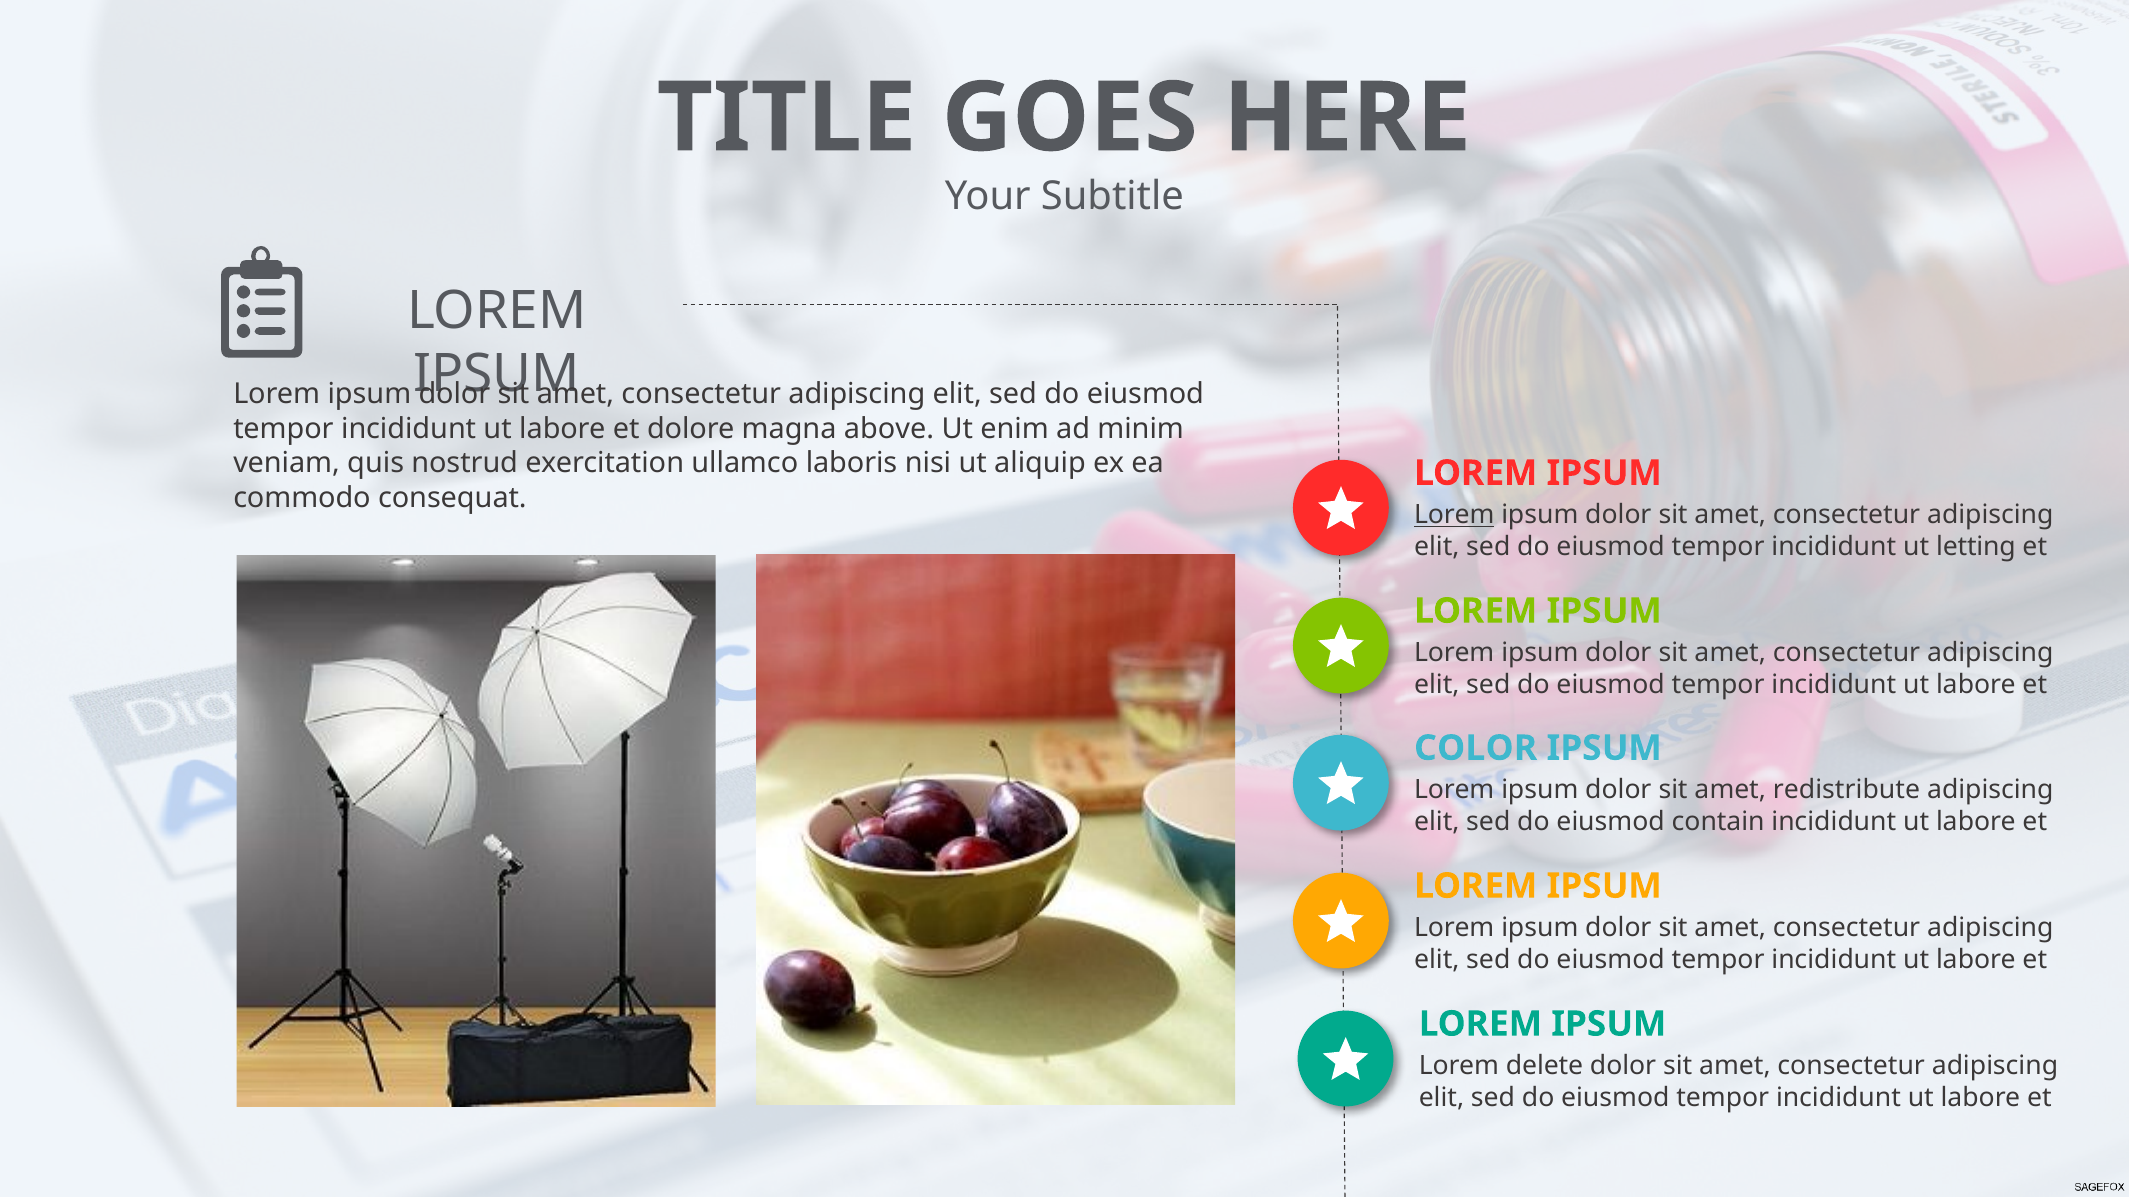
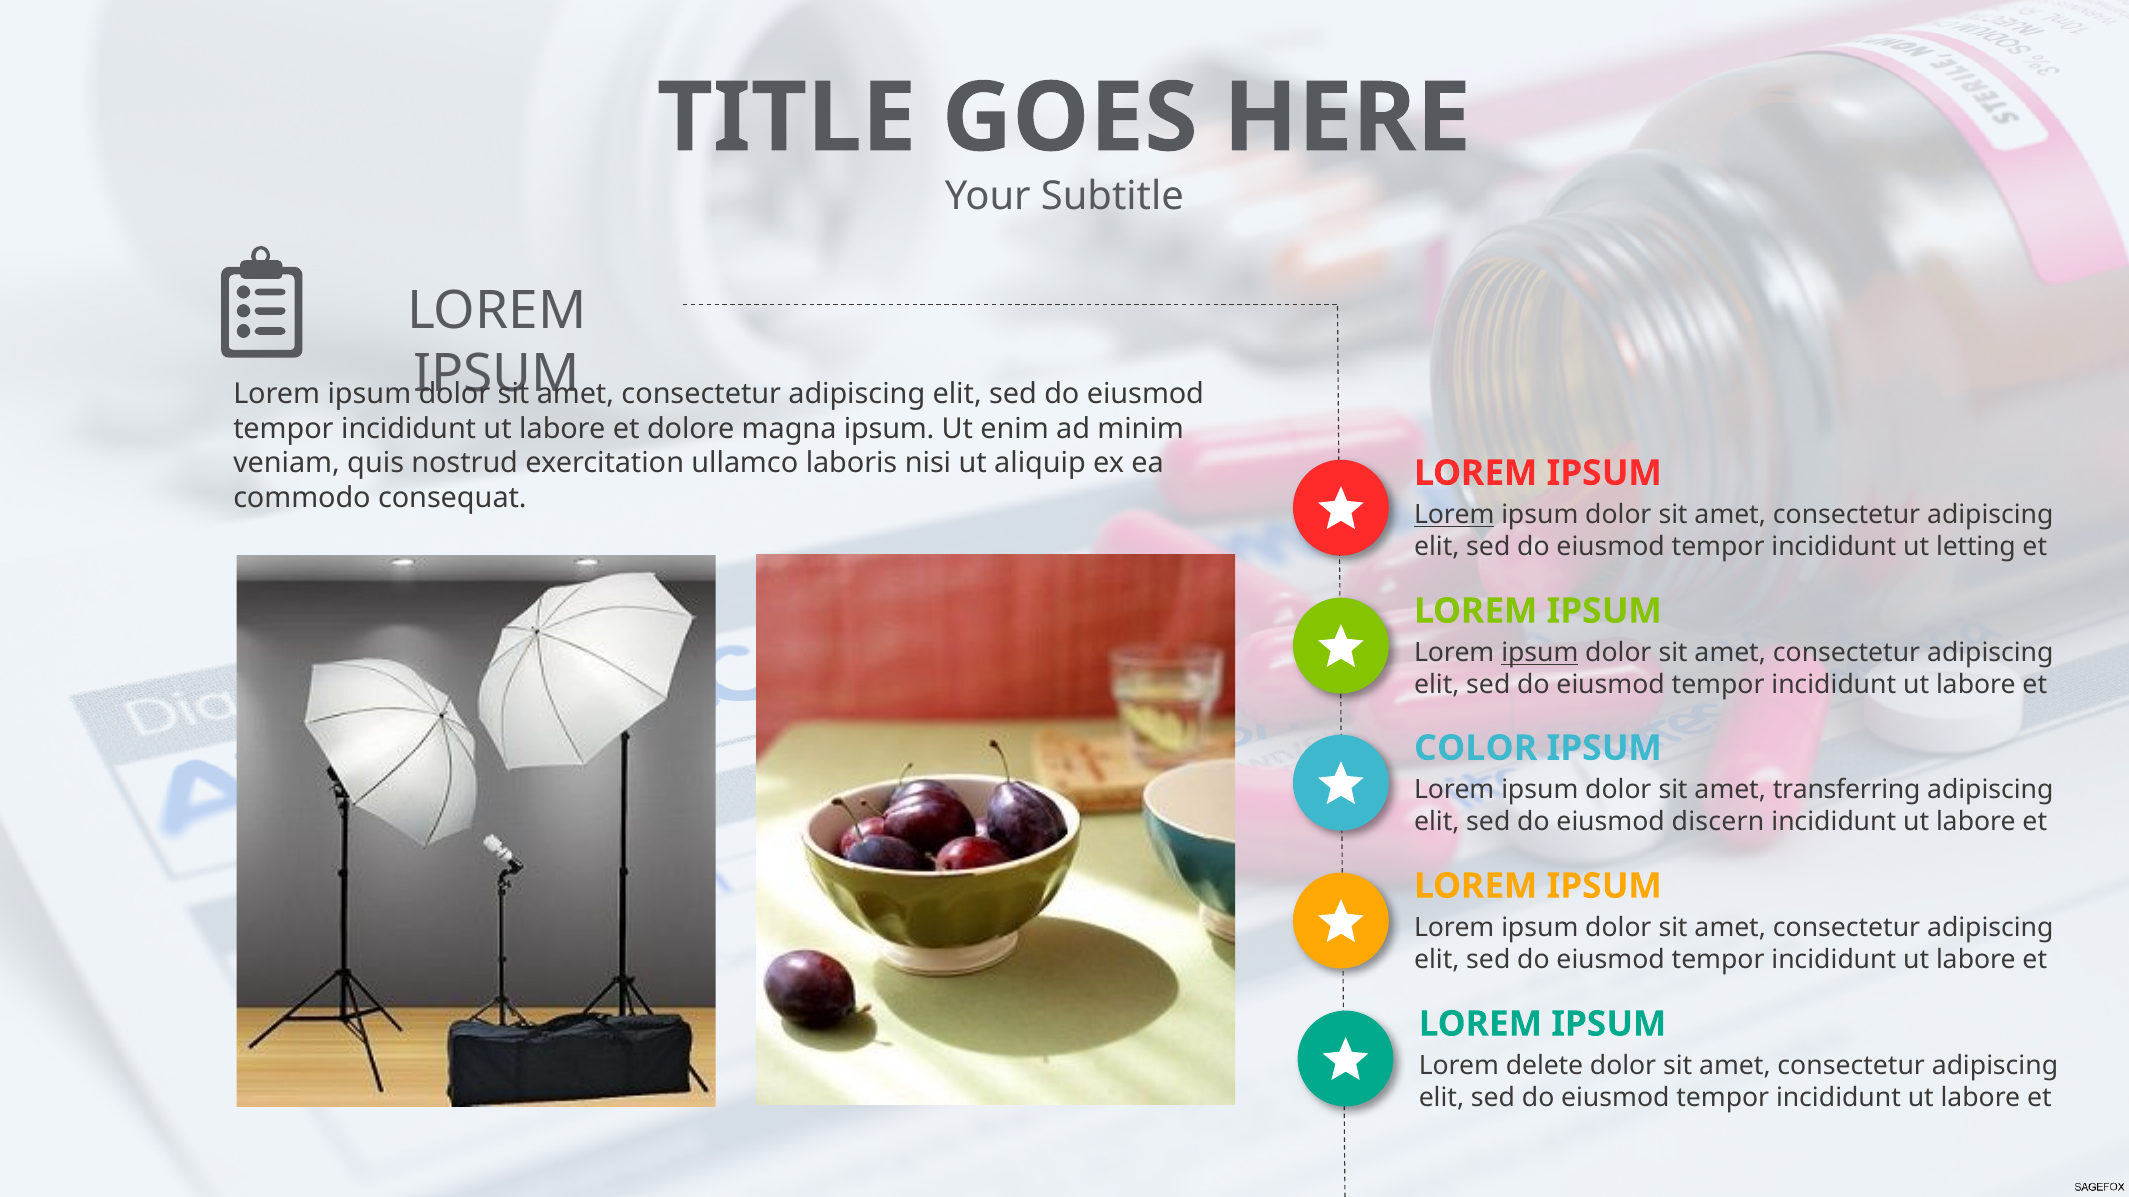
magna above: above -> ipsum (889, 429)
ipsum underline: none -> present (1540, 653)
redistribute: redistribute -> transferring (1847, 790)
contain: contain -> discern (1718, 822)
